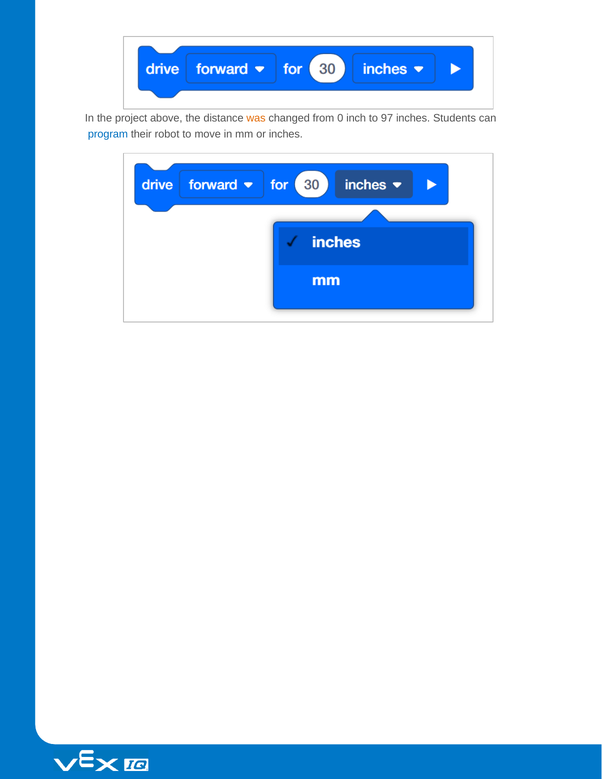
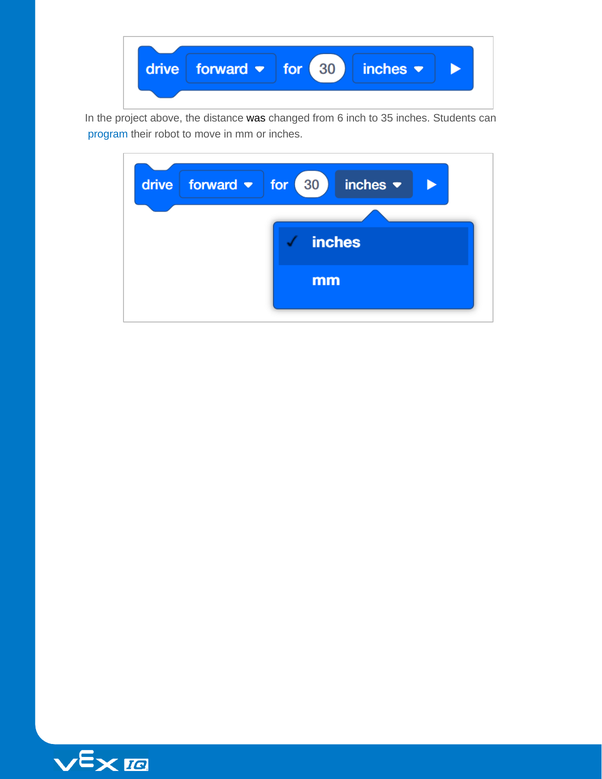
was colour: orange -> black (256, 118)
0: 0 -> 6 (340, 118)
97: 97 -> 35 (387, 118)
